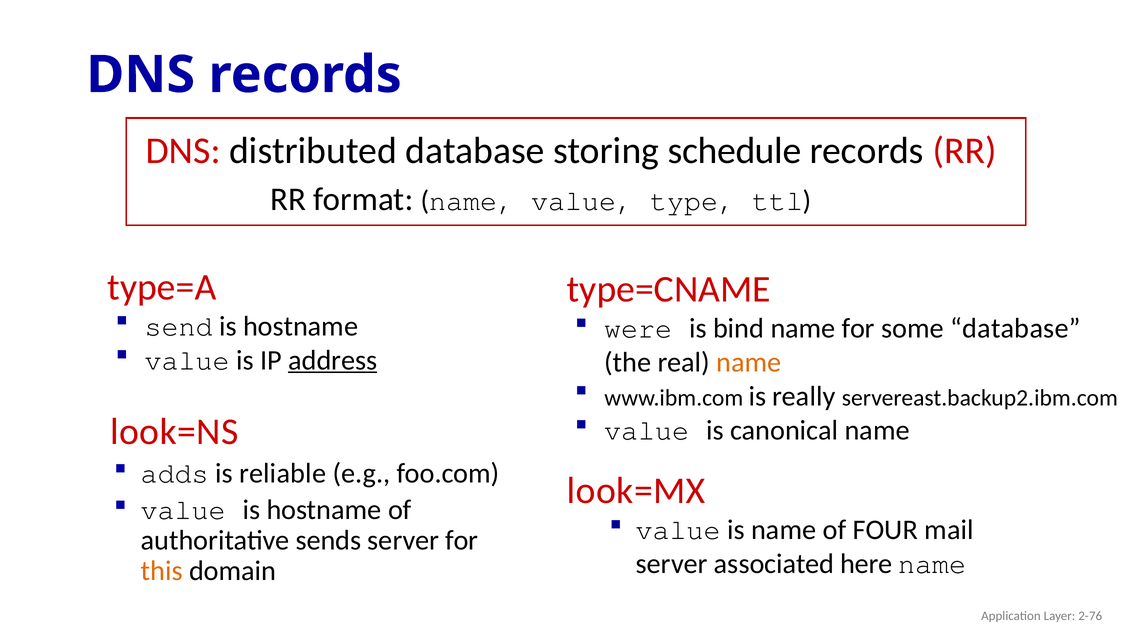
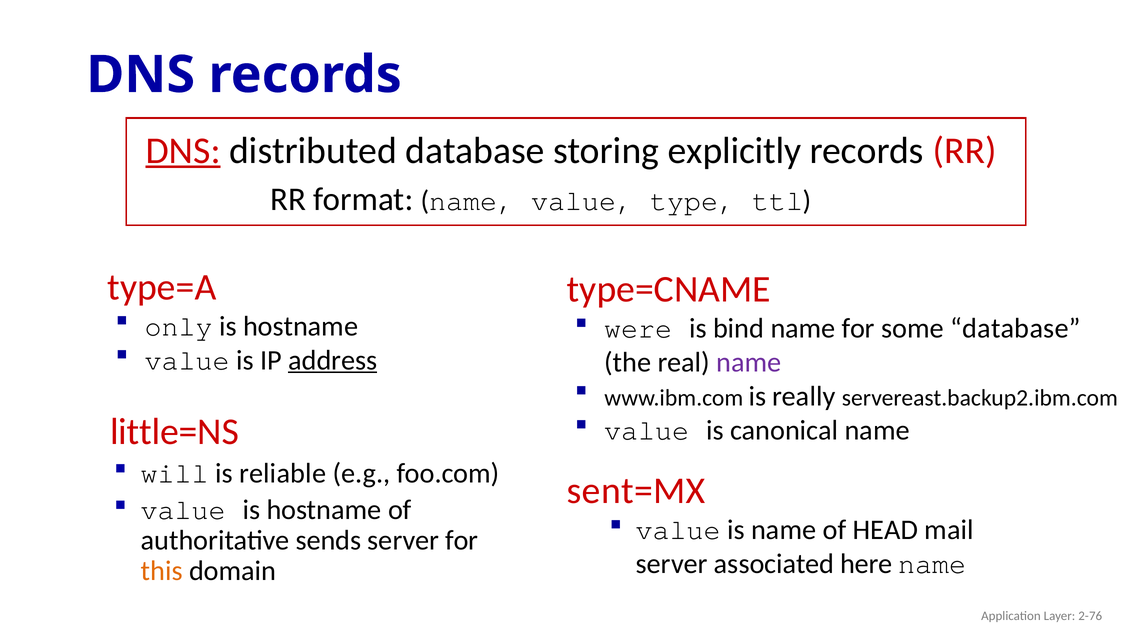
DNS underline: none -> present (183, 151)
schedule: schedule -> explicitly (734, 151)
send: send -> only (179, 326)
name colour: orange -> purple (749, 362)
look=NS: look=NS -> little=NS (174, 432)
adds: adds -> will (175, 473)
look=MX: look=MX -> sent=MX (636, 491)
FOUR: FOUR -> HEAD (885, 530)
